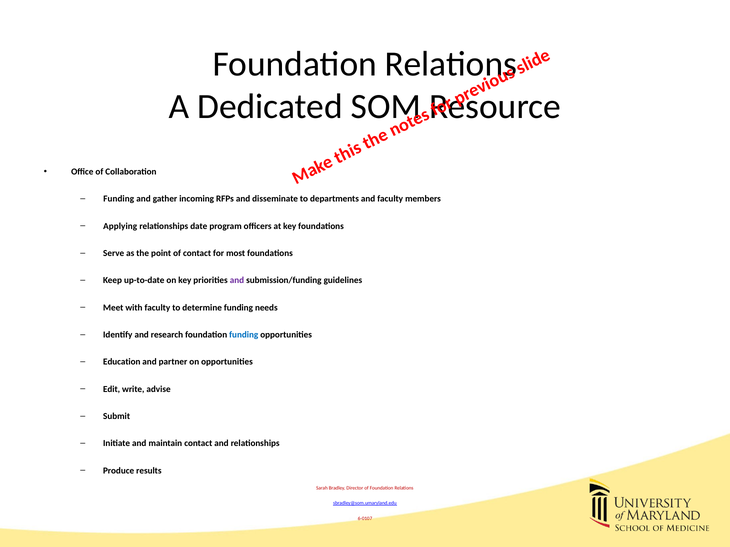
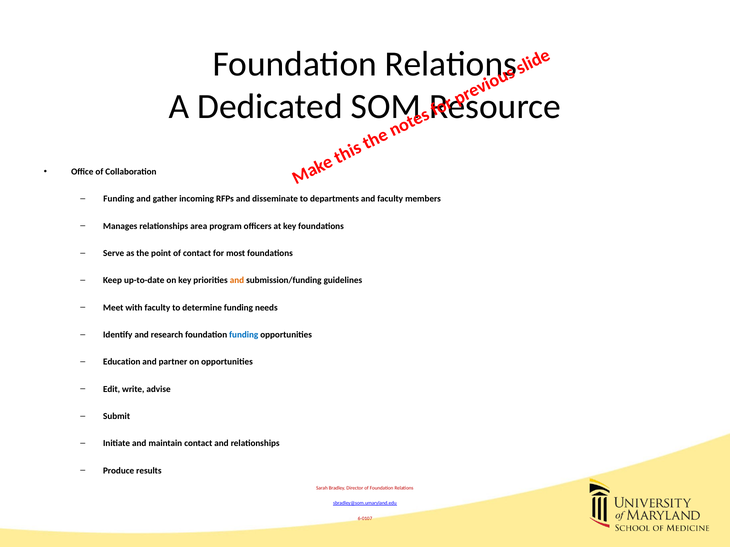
Applying: Applying -> Manages (120, 226)
date: date -> area (199, 226)
and colour: purple -> orange (237, 281)
